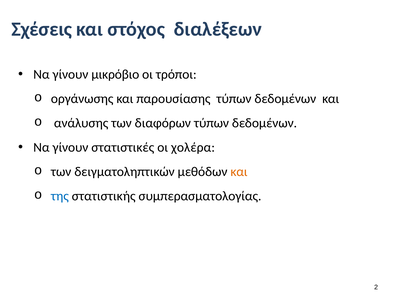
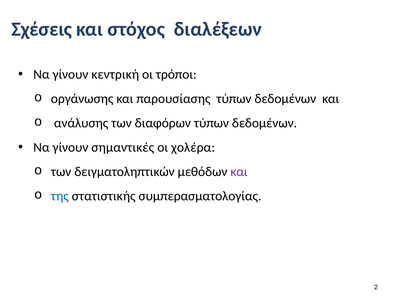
μικρόβιο: μικρόβιο -> κεντρική (115, 75)
στατιστικές: στατιστικές -> σημαντικές (123, 148)
και colour: orange -> purple (239, 172)
